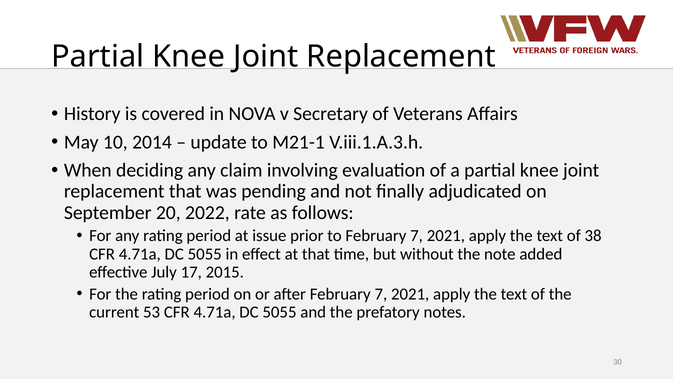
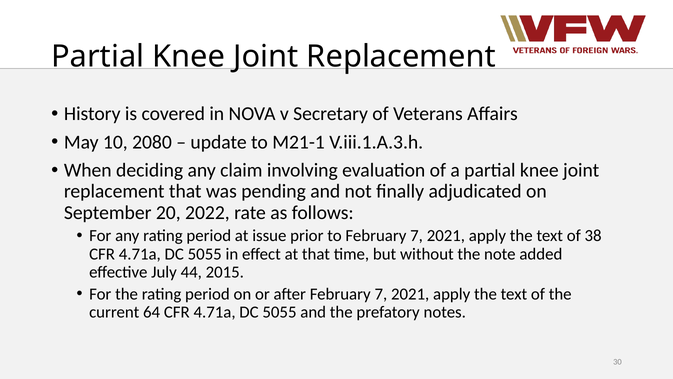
2014: 2014 -> 2080 (152, 142)
17: 17 -> 44 (191, 272)
53: 53 -> 64 (152, 312)
